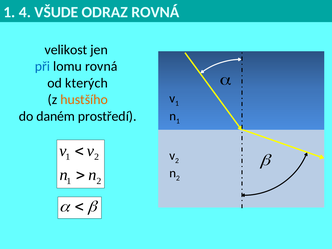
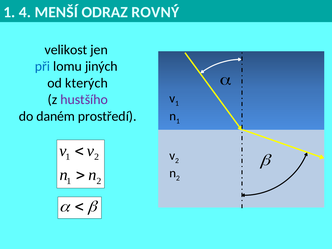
VŠUDE: VŠUDE -> MENŠÍ (56, 12)
ODRAZ ROVNÁ: ROVNÁ -> ROVNÝ (155, 12)
lomu rovná: rovná -> jiných (101, 66)
hustšího colour: orange -> purple (84, 100)
